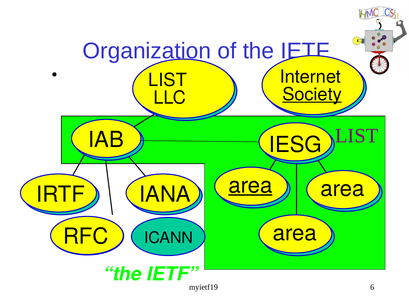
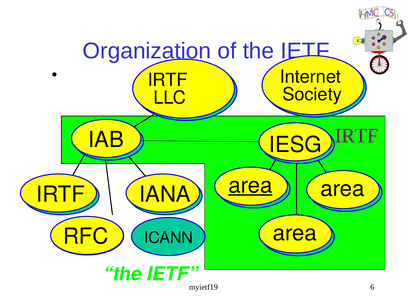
LIST: LIST -> IRTF (168, 80)
Society underline: present -> none (312, 94)
IAB LIST: LIST -> IRTF (357, 136)
